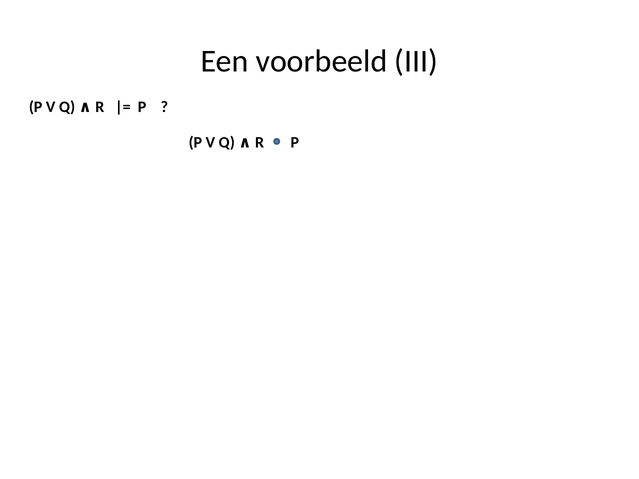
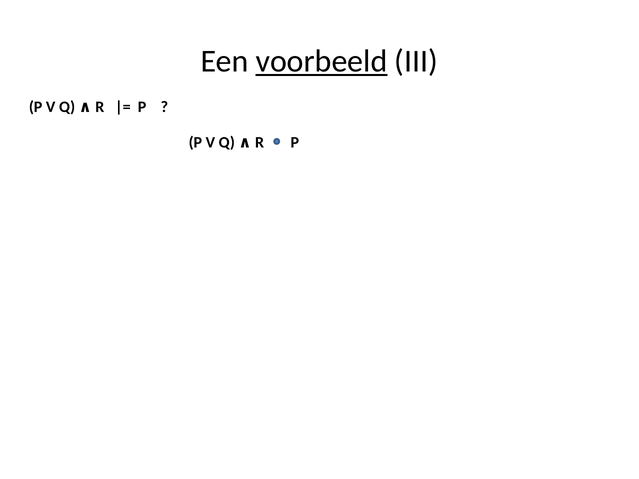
voorbeeld underline: none -> present (322, 61)
